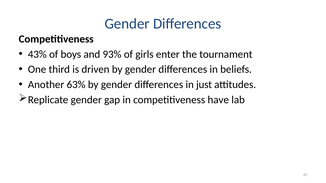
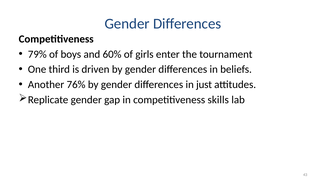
43%: 43% -> 79% (37, 54)
93%: 93% -> 60% (112, 54)
63%: 63% -> 76% (76, 85)
have: have -> skills (218, 100)
